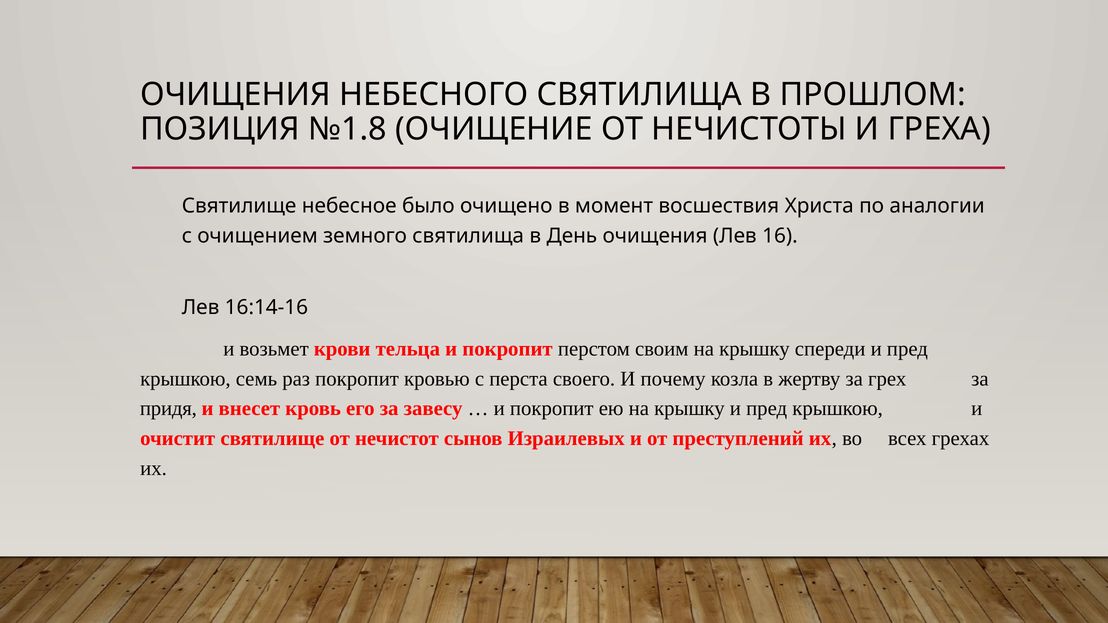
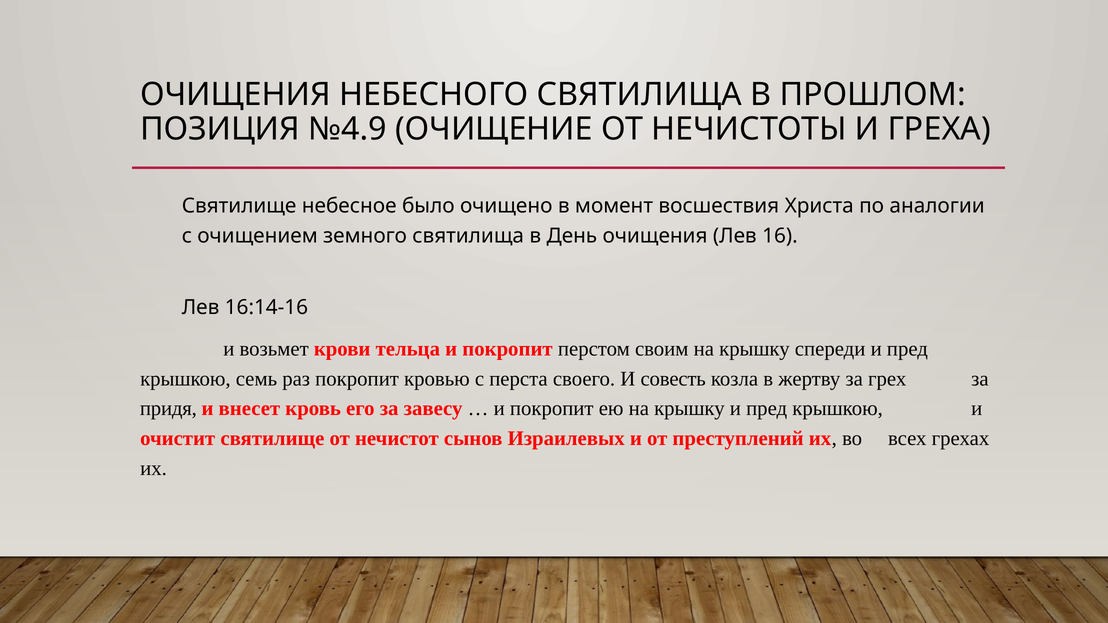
№1.8: №1.8 -> №4.9 (348, 129)
почему: почему -> совесть (673, 379)
